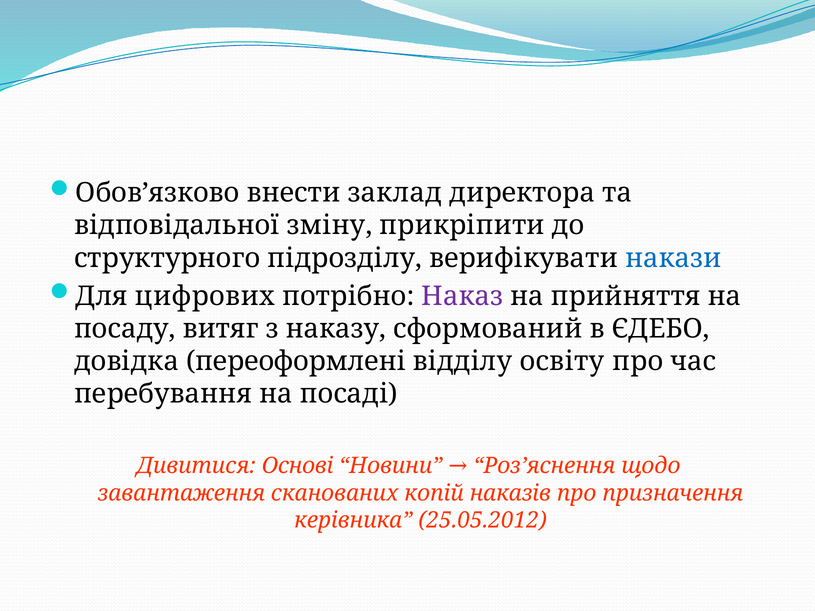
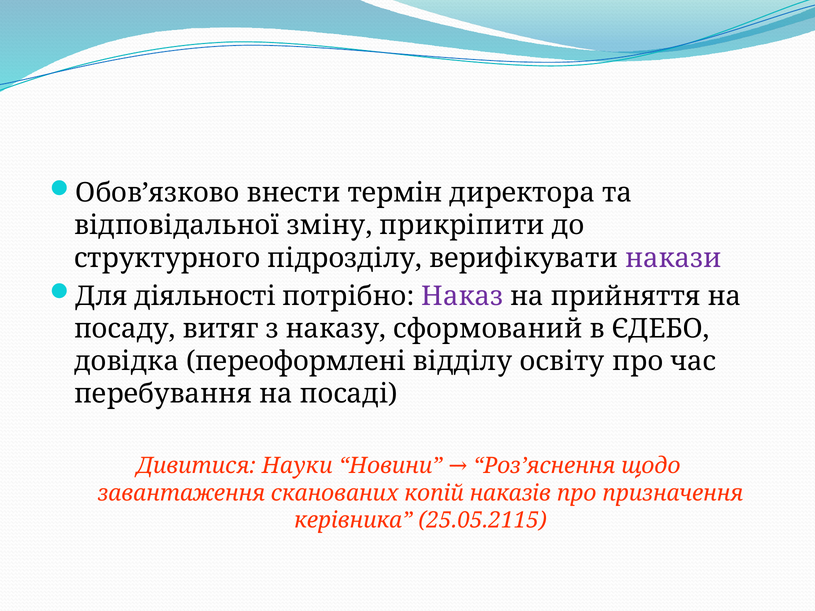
заклад: заклад -> термін (395, 193)
накази colour: blue -> purple (673, 258)
цифрових: цифрових -> діяльності (205, 296)
Основі: Основі -> Науки (297, 466)
25.05.2012: 25.05.2012 -> 25.05.2115 (483, 521)
